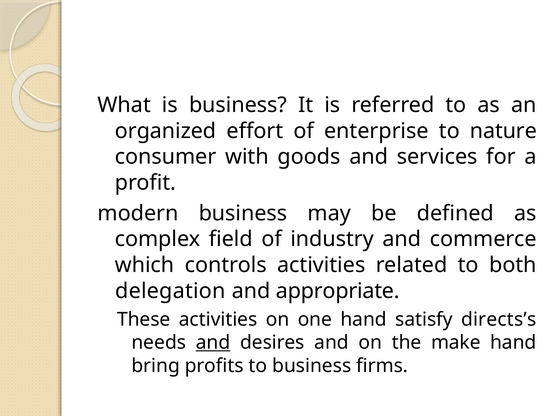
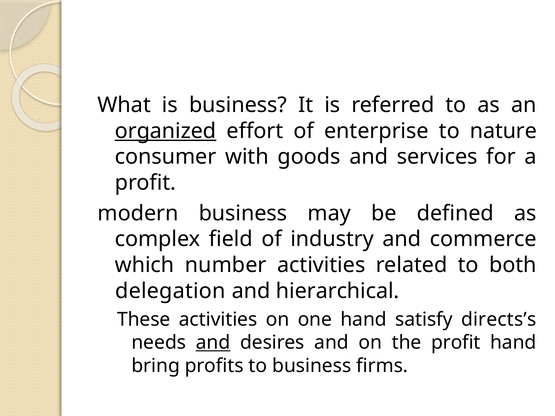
organized underline: none -> present (166, 131)
controls: controls -> number (226, 265)
appropriate: appropriate -> hierarchical (338, 291)
the make: make -> profit (456, 343)
